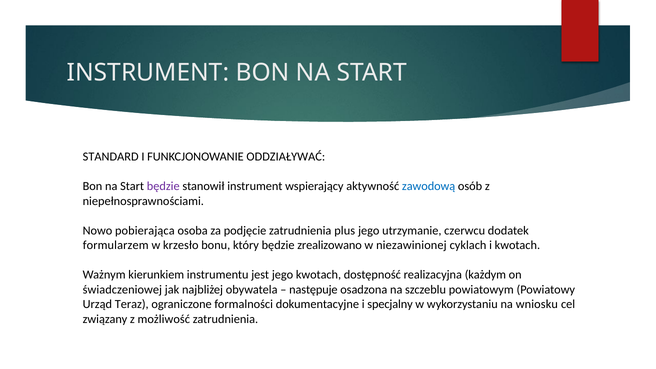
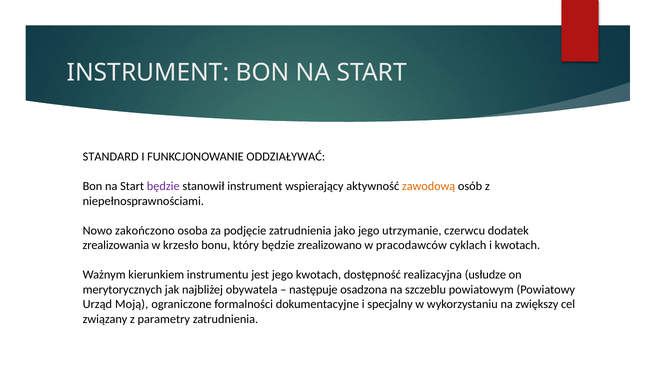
zawodową colour: blue -> orange (429, 186)
pobierająca: pobierająca -> zakończono (145, 230)
plus: plus -> jako (345, 230)
formularzem: formularzem -> zrealizowania (116, 245)
niezawinionej: niezawinionej -> pracodawców (411, 245)
każdym: każdym -> usłudze (485, 275)
świadczeniowej: świadczeniowej -> merytorycznych (122, 290)
Teraz: Teraz -> Moją (132, 304)
wniosku: wniosku -> zwiększy (537, 304)
możliwość: możliwość -> parametry (164, 319)
